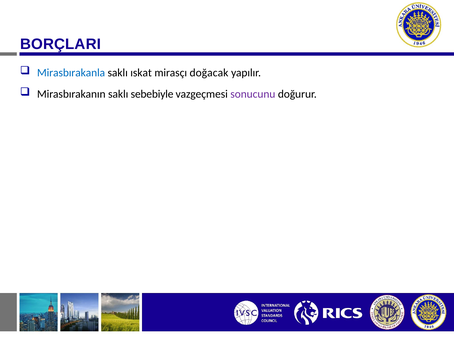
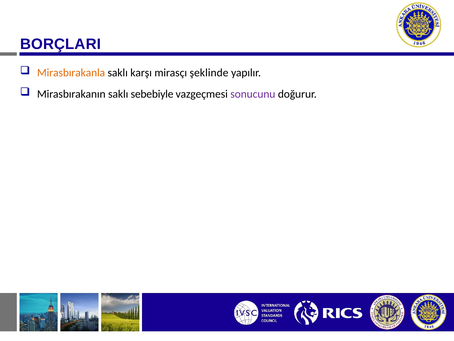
Mirasbırakanla colour: blue -> orange (71, 73)
ıskat: ıskat -> karşı (141, 73)
doğacak: doğacak -> şeklinde (209, 73)
